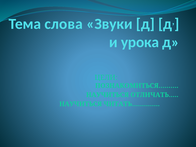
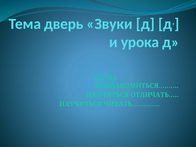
слова: слова -> дверь (64, 24)
